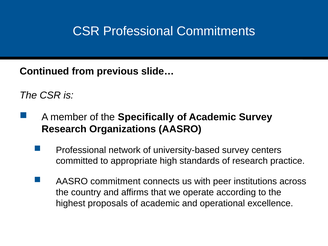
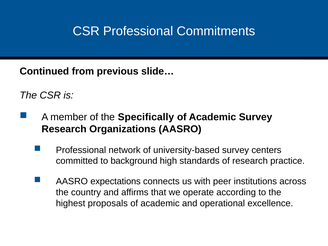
appropriate: appropriate -> background (134, 161)
commitment: commitment -> expectations (116, 181)
